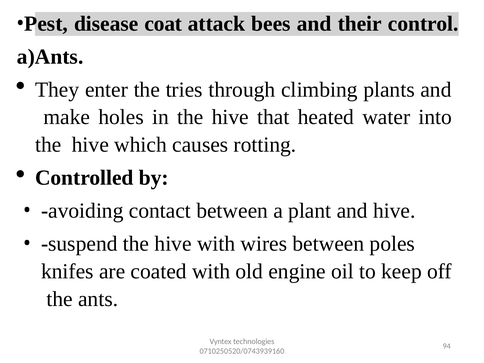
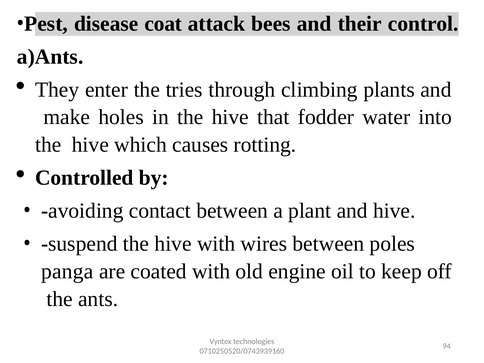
heated: heated -> fodder (326, 117)
knifes: knifes -> panga (67, 271)
